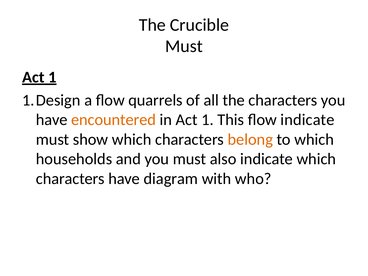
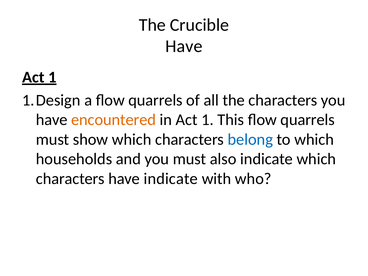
Must: Must -> Have (184, 46)
This flow indicate: indicate -> quarrels (308, 120)
belong colour: orange -> blue (250, 139)
have diagram: diagram -> indicate (171, 179)
